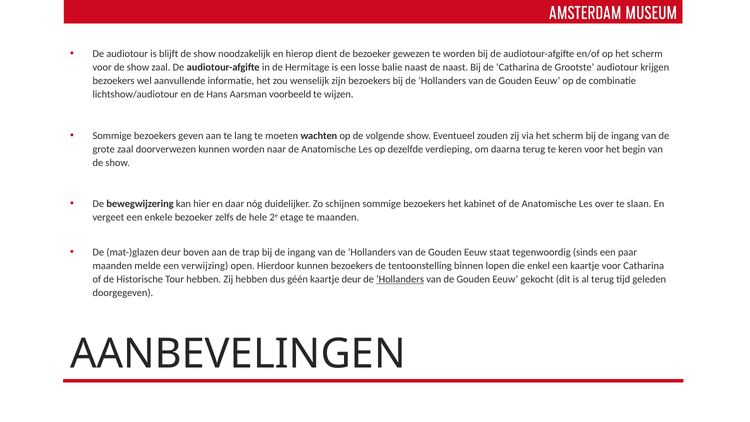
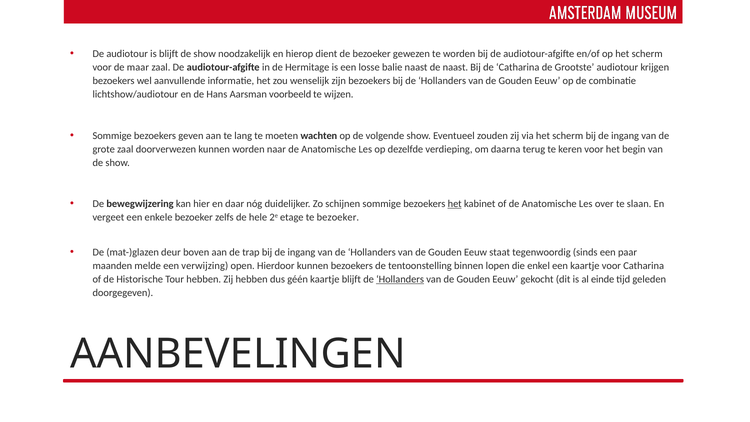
voor de show: show -> maar (138, 67)
het underline: none -> present (455, 204)
te maanden: maanden -> bezoeker (338, 217)
kaartje deur: deur -> blijft (351, 279)
al terug: terug -> einde (603, 279)
